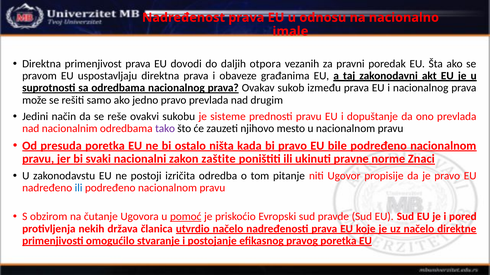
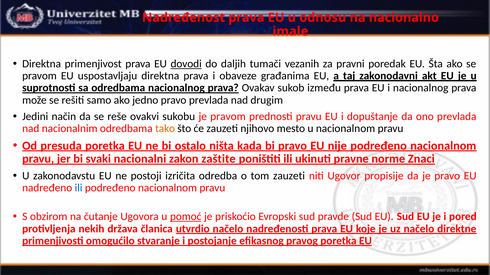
dovodi underline: none -> present (186, 64)
otpora: otpora -> tumači (265, 64)
je sisteme: sisteme -> pravom (228, 117)
tako colour: purple -> orange (165, 129)
bile: bile -> nije (337, 146)
tom pitanje: pitanje -> zauzeti (289, 176)
